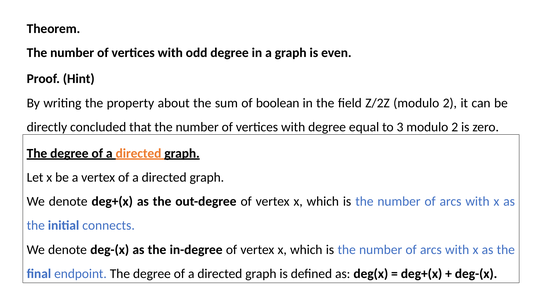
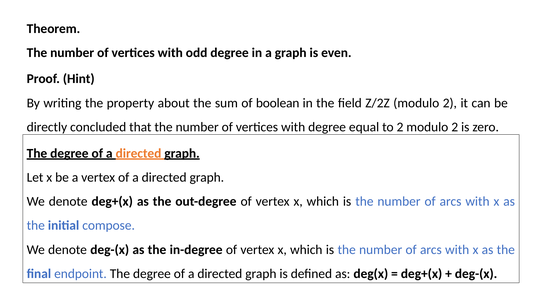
to 3: 3 -> 2 (400, 127)
connects: connects -> compose (109, 226)
